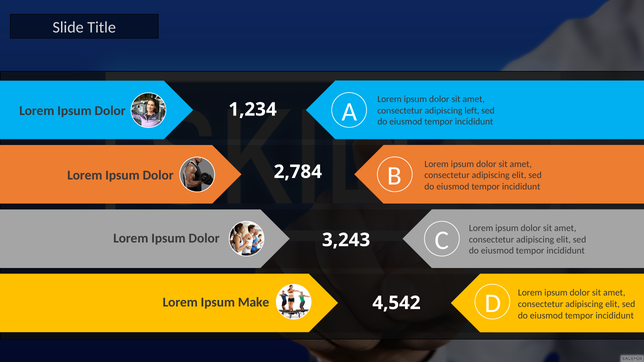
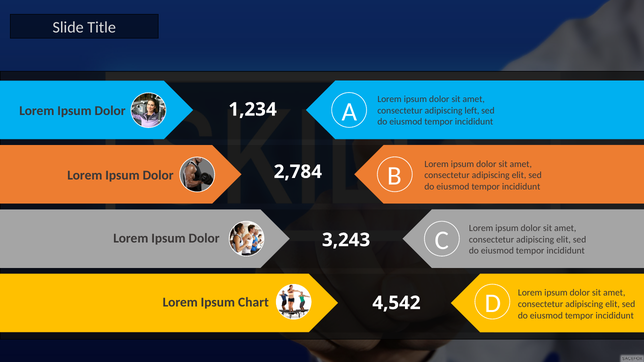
Make: Make -> Chart (253, 303)
